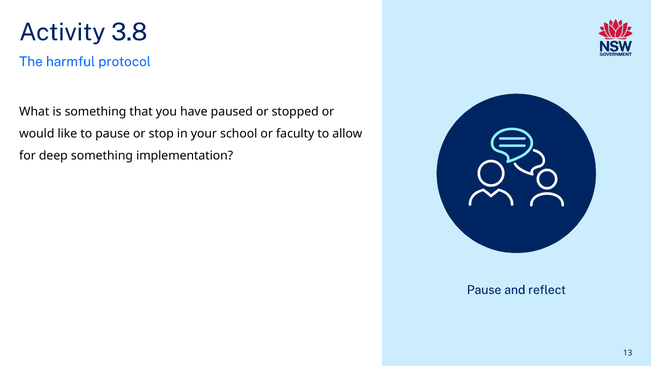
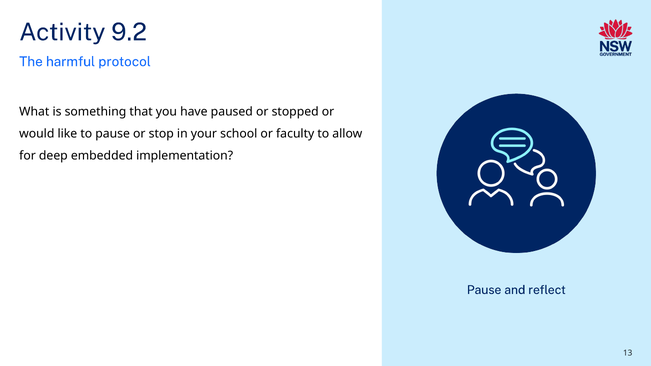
3.8: 3.8 -> 9.2 (129, 32)
deep something: something -> embedded (102, 156)
